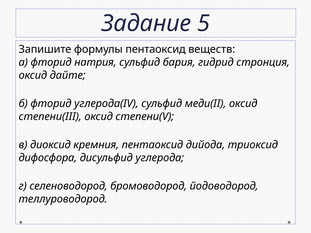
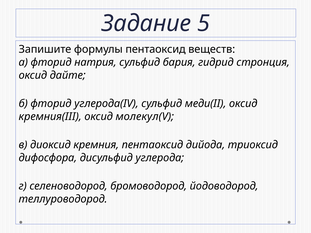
степени(III: степени(III -> кремния(III (50, 117)
степени(V: степени(V -> молекул(V (145, 117)
